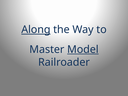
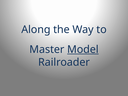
Along underline: present -> none (36, 30)
